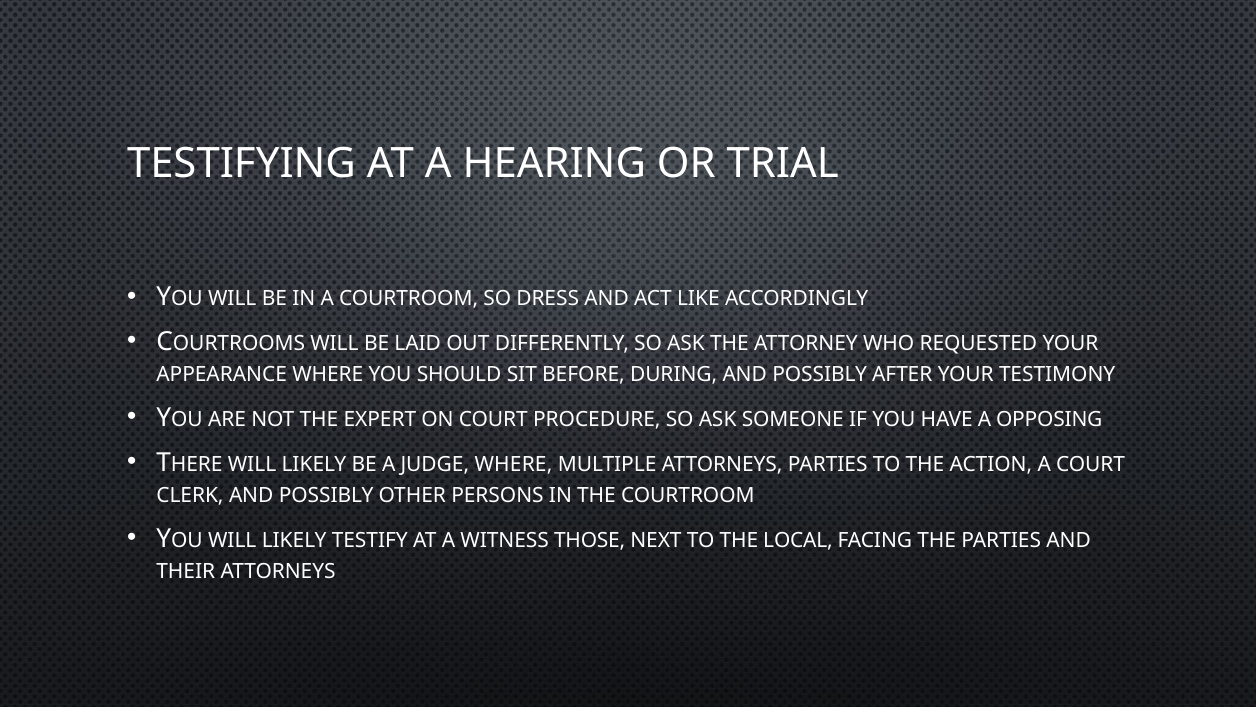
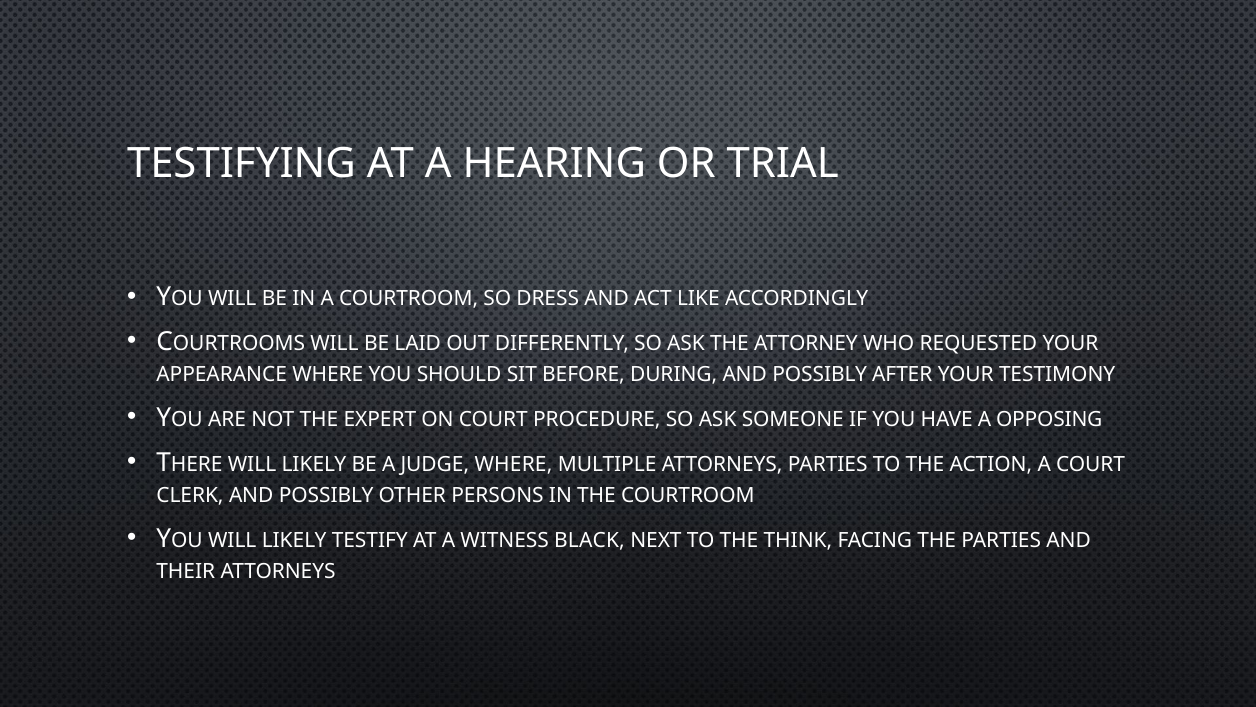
THOSE: THOSE -> BLACK (589, 540)
LOCAL: LOCAL -> THINK (798, 540)
